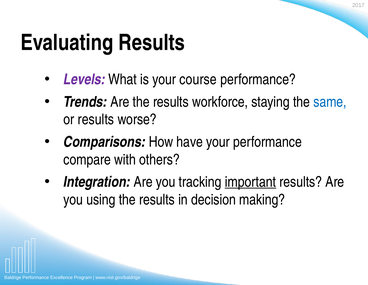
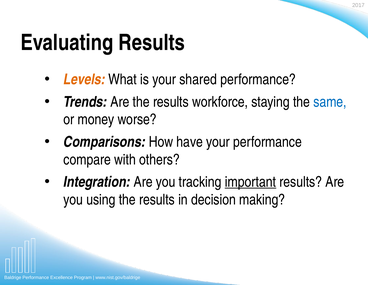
Levels colour: purple -> orange (84, 79)
course: course -> shared (198, 79)
or results: results -> money (96, 119)
